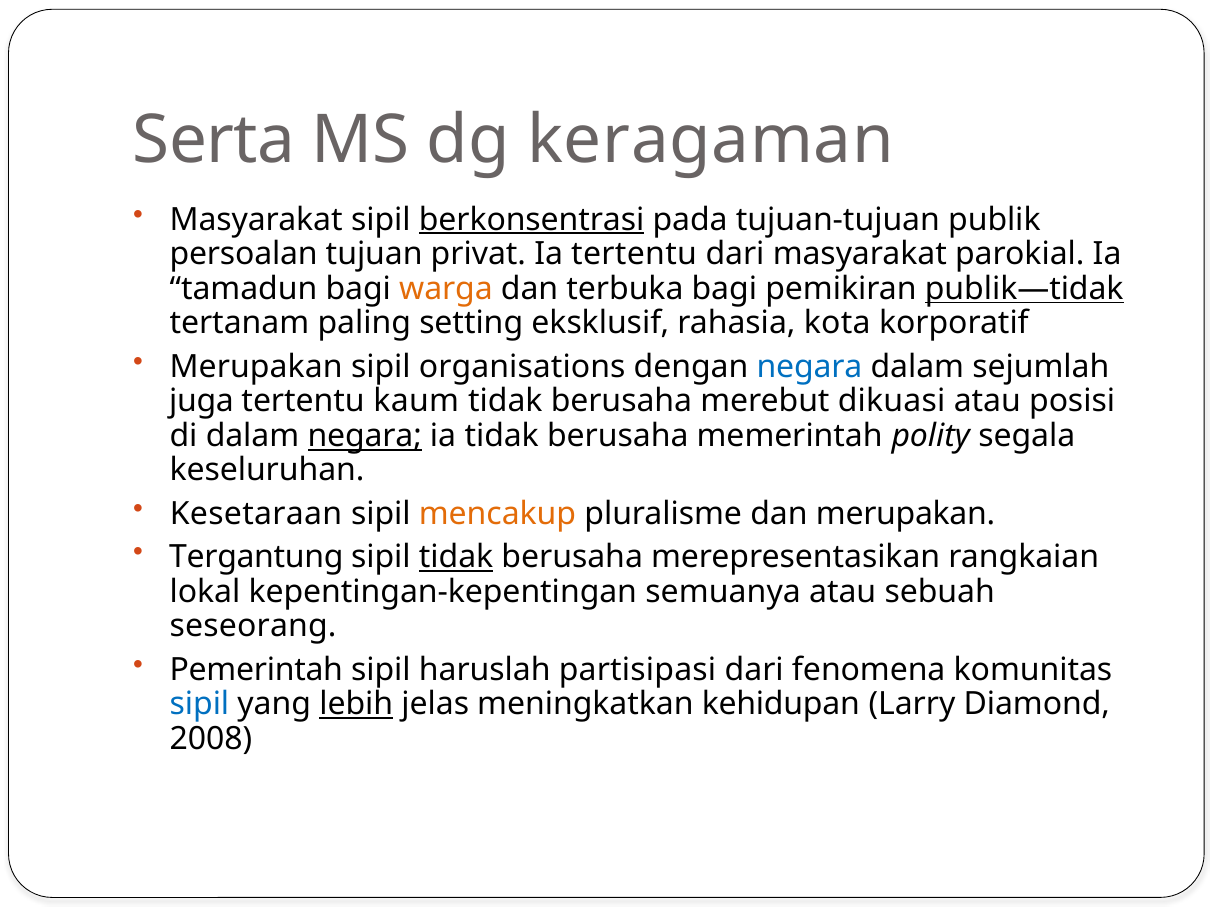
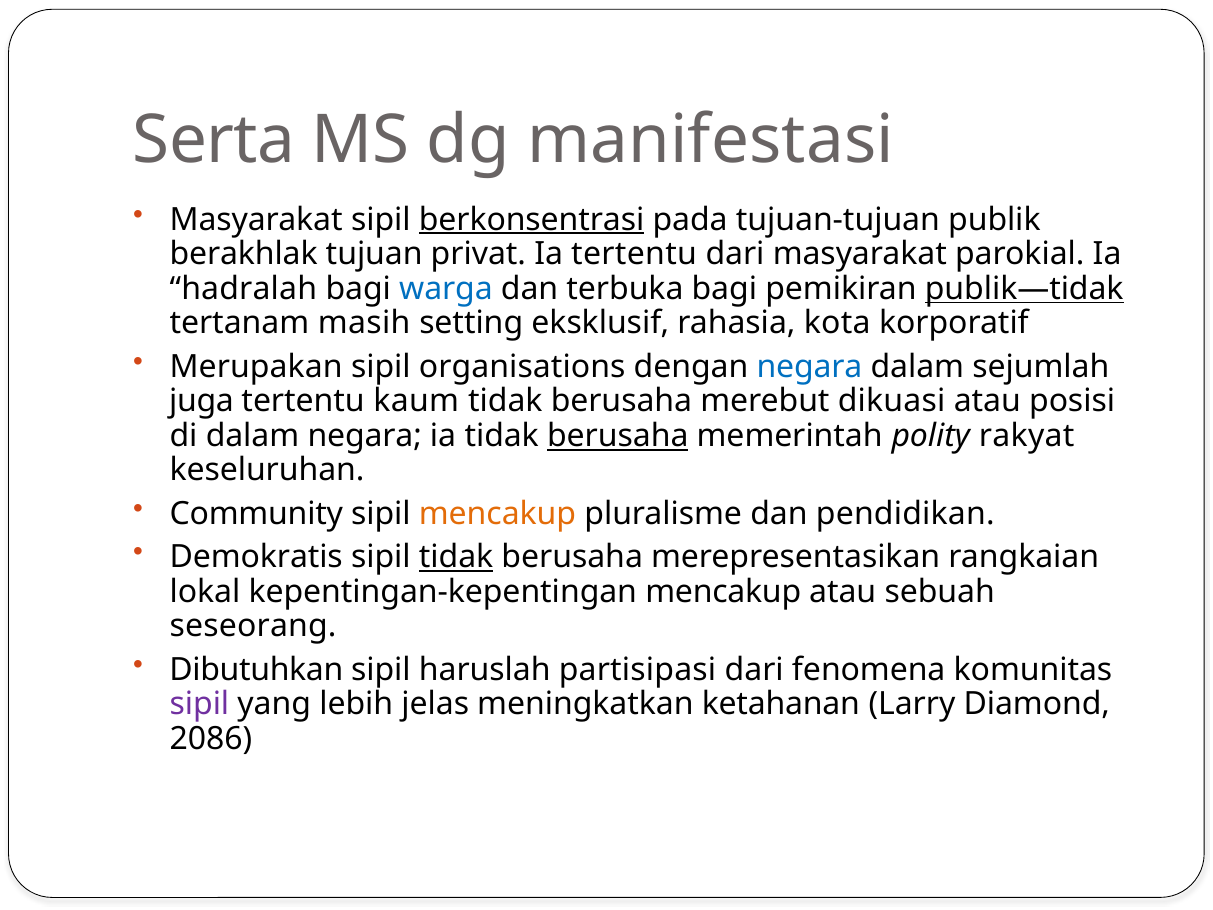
keragaman: keragaman -> manifestasi (711, 140)
persoalan: persoalan -> berakhlak (244, 254)
tamadun: tamadun -> hadralah (243, 289)
warga colour: orange -> blue (446, 289)
paling: paling -> masih (364, 323)
negara underline: present -> none (365, 436)
berusaha underline: none -> present (618, 436)
segala: segala -> rakyat (1027, 436)
Kesetaraan: Kesetaraan -> Community (256, 514)
dan merupakan: merupakan -> pendidikan (905, 514)
Tergantung: Tergantung -> Demokratis (256, 557)
kepentingan-kepentingan semuanya: semuanya -> mencakup (723, 592)
Pemerintah: Pemerintah -> Dibutuhkan (256, 670)
sipil colour: blue -> purple (199, 704)
lebih underline: present -> none (356, 704)
kehidupan: kehidupan -> ketahanan (781, 704)
2008: 2008 -> 2086 (211, 739)
